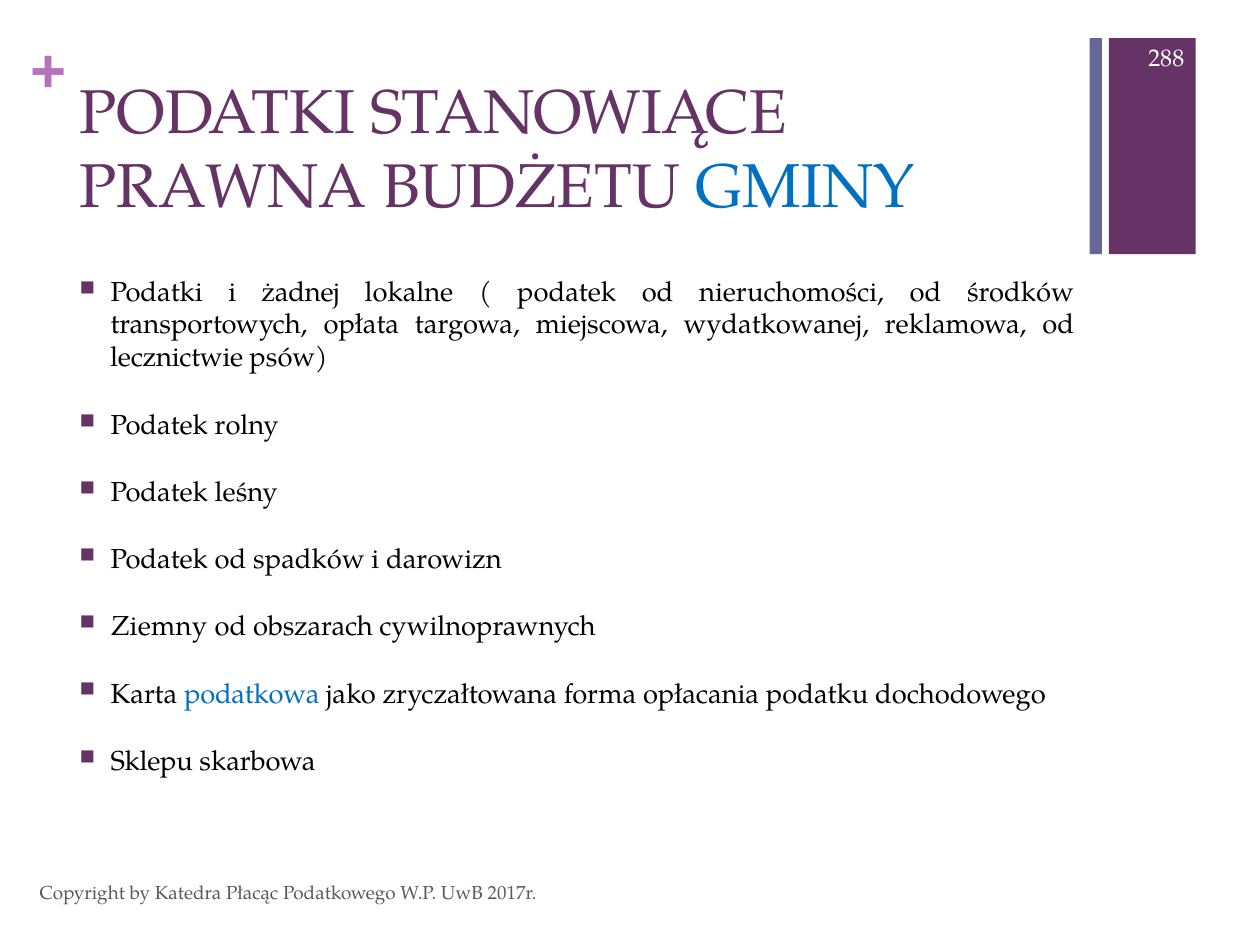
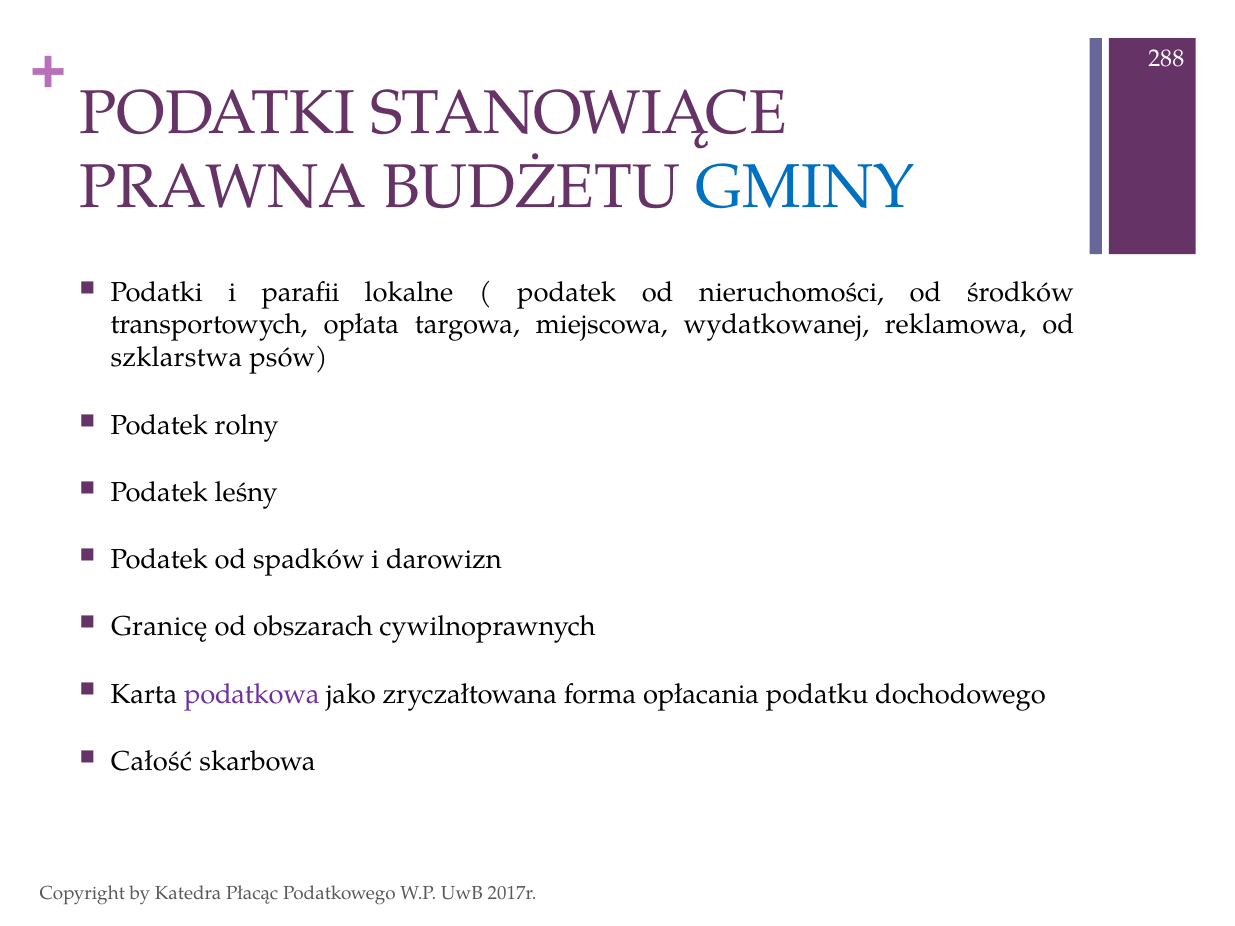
żadnej: żadnej -> parafii (301, 292)
lecznictwie: lecznictwie -> szklarstwa (177, 358)
Ziemny: Ziemny -> Granicę (159, 627)
podatkowa colour: blue -> purple (252, 694)
Sklepu: Sklepu -> Całość (152, 761)
